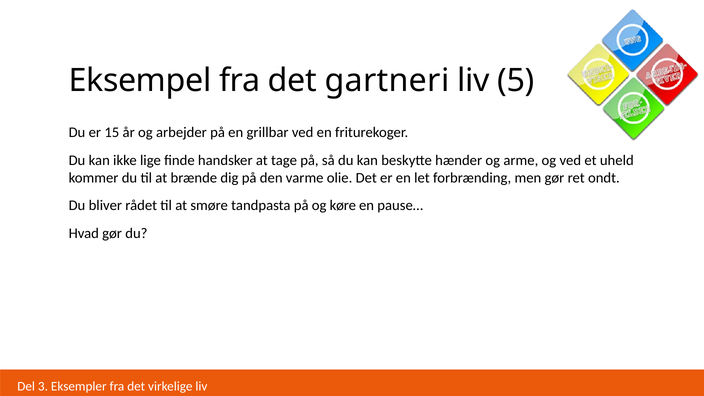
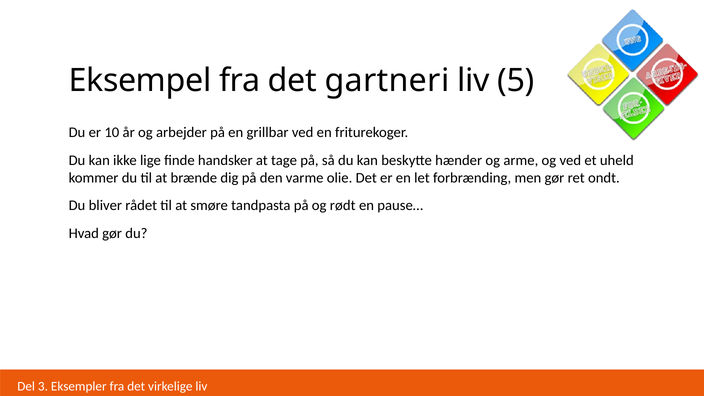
15: 15 -> 10 (112, 132)
køre: køre -> rødt (343, 206)
